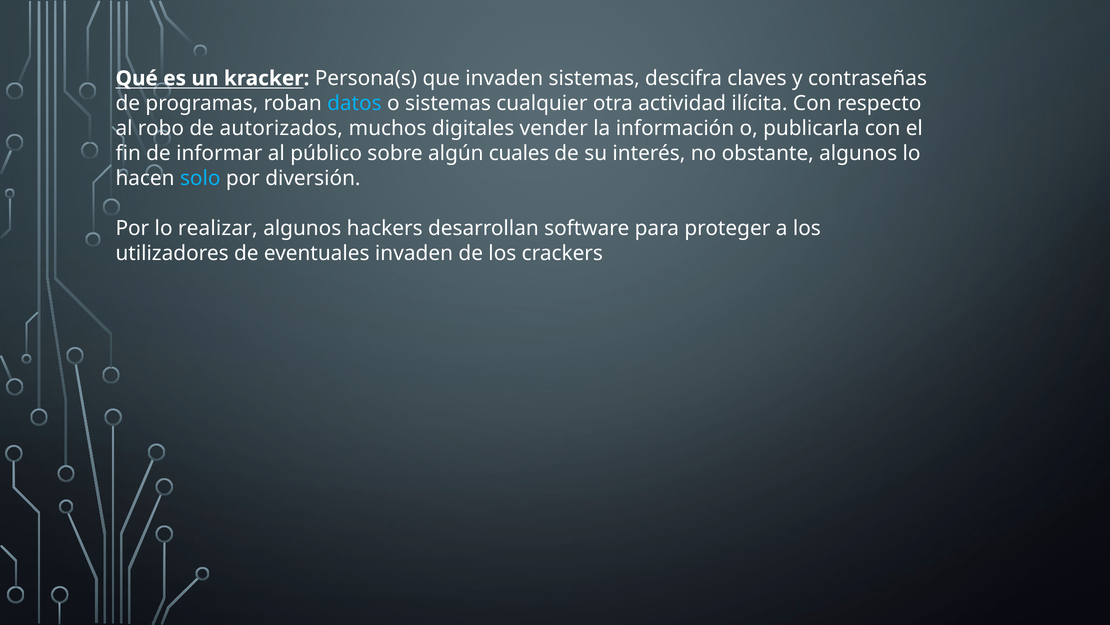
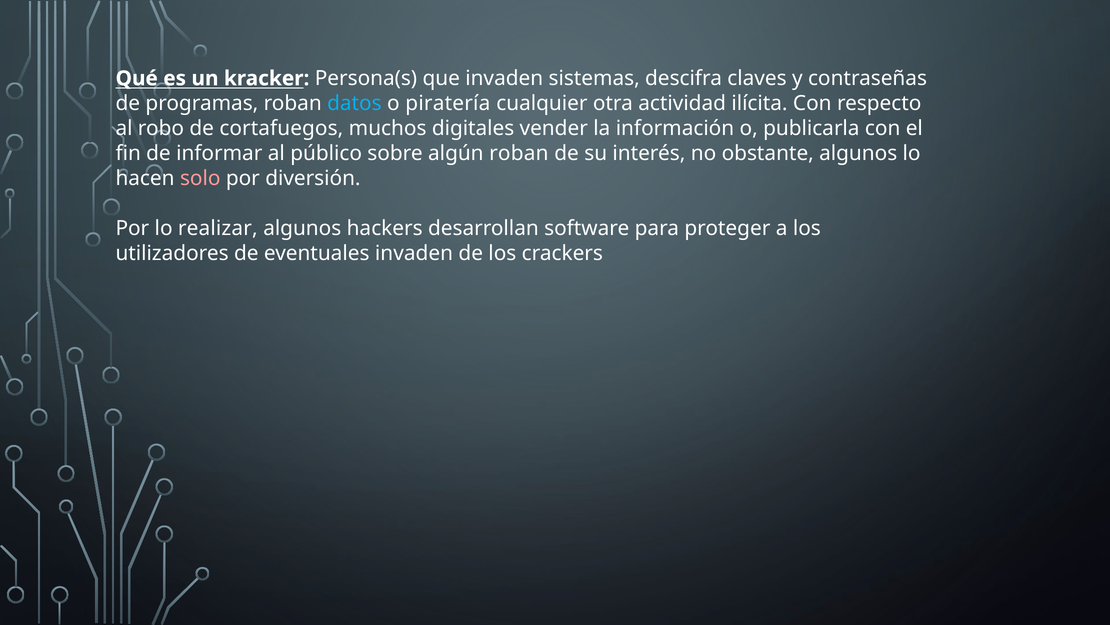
o sistemas: sistemas -> piratería (448, 103)
autorizados: autorizados -> cortafuegos (281, 128)
algún cuales: cuales -> roban (519, 153)
solo colour: light blue -> pink (200, 178)
